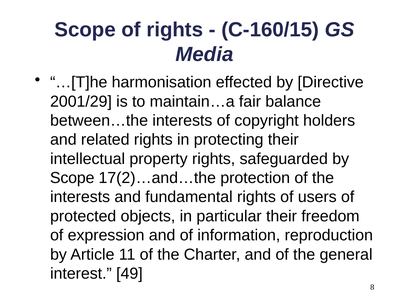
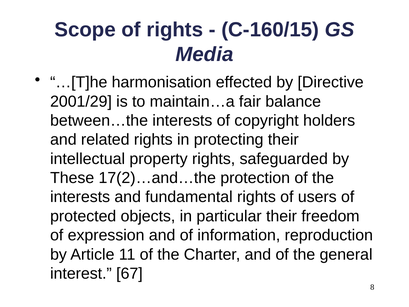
Scope: Scope -> These (72, 178)
49: 49 -> 67 (129, 273)
